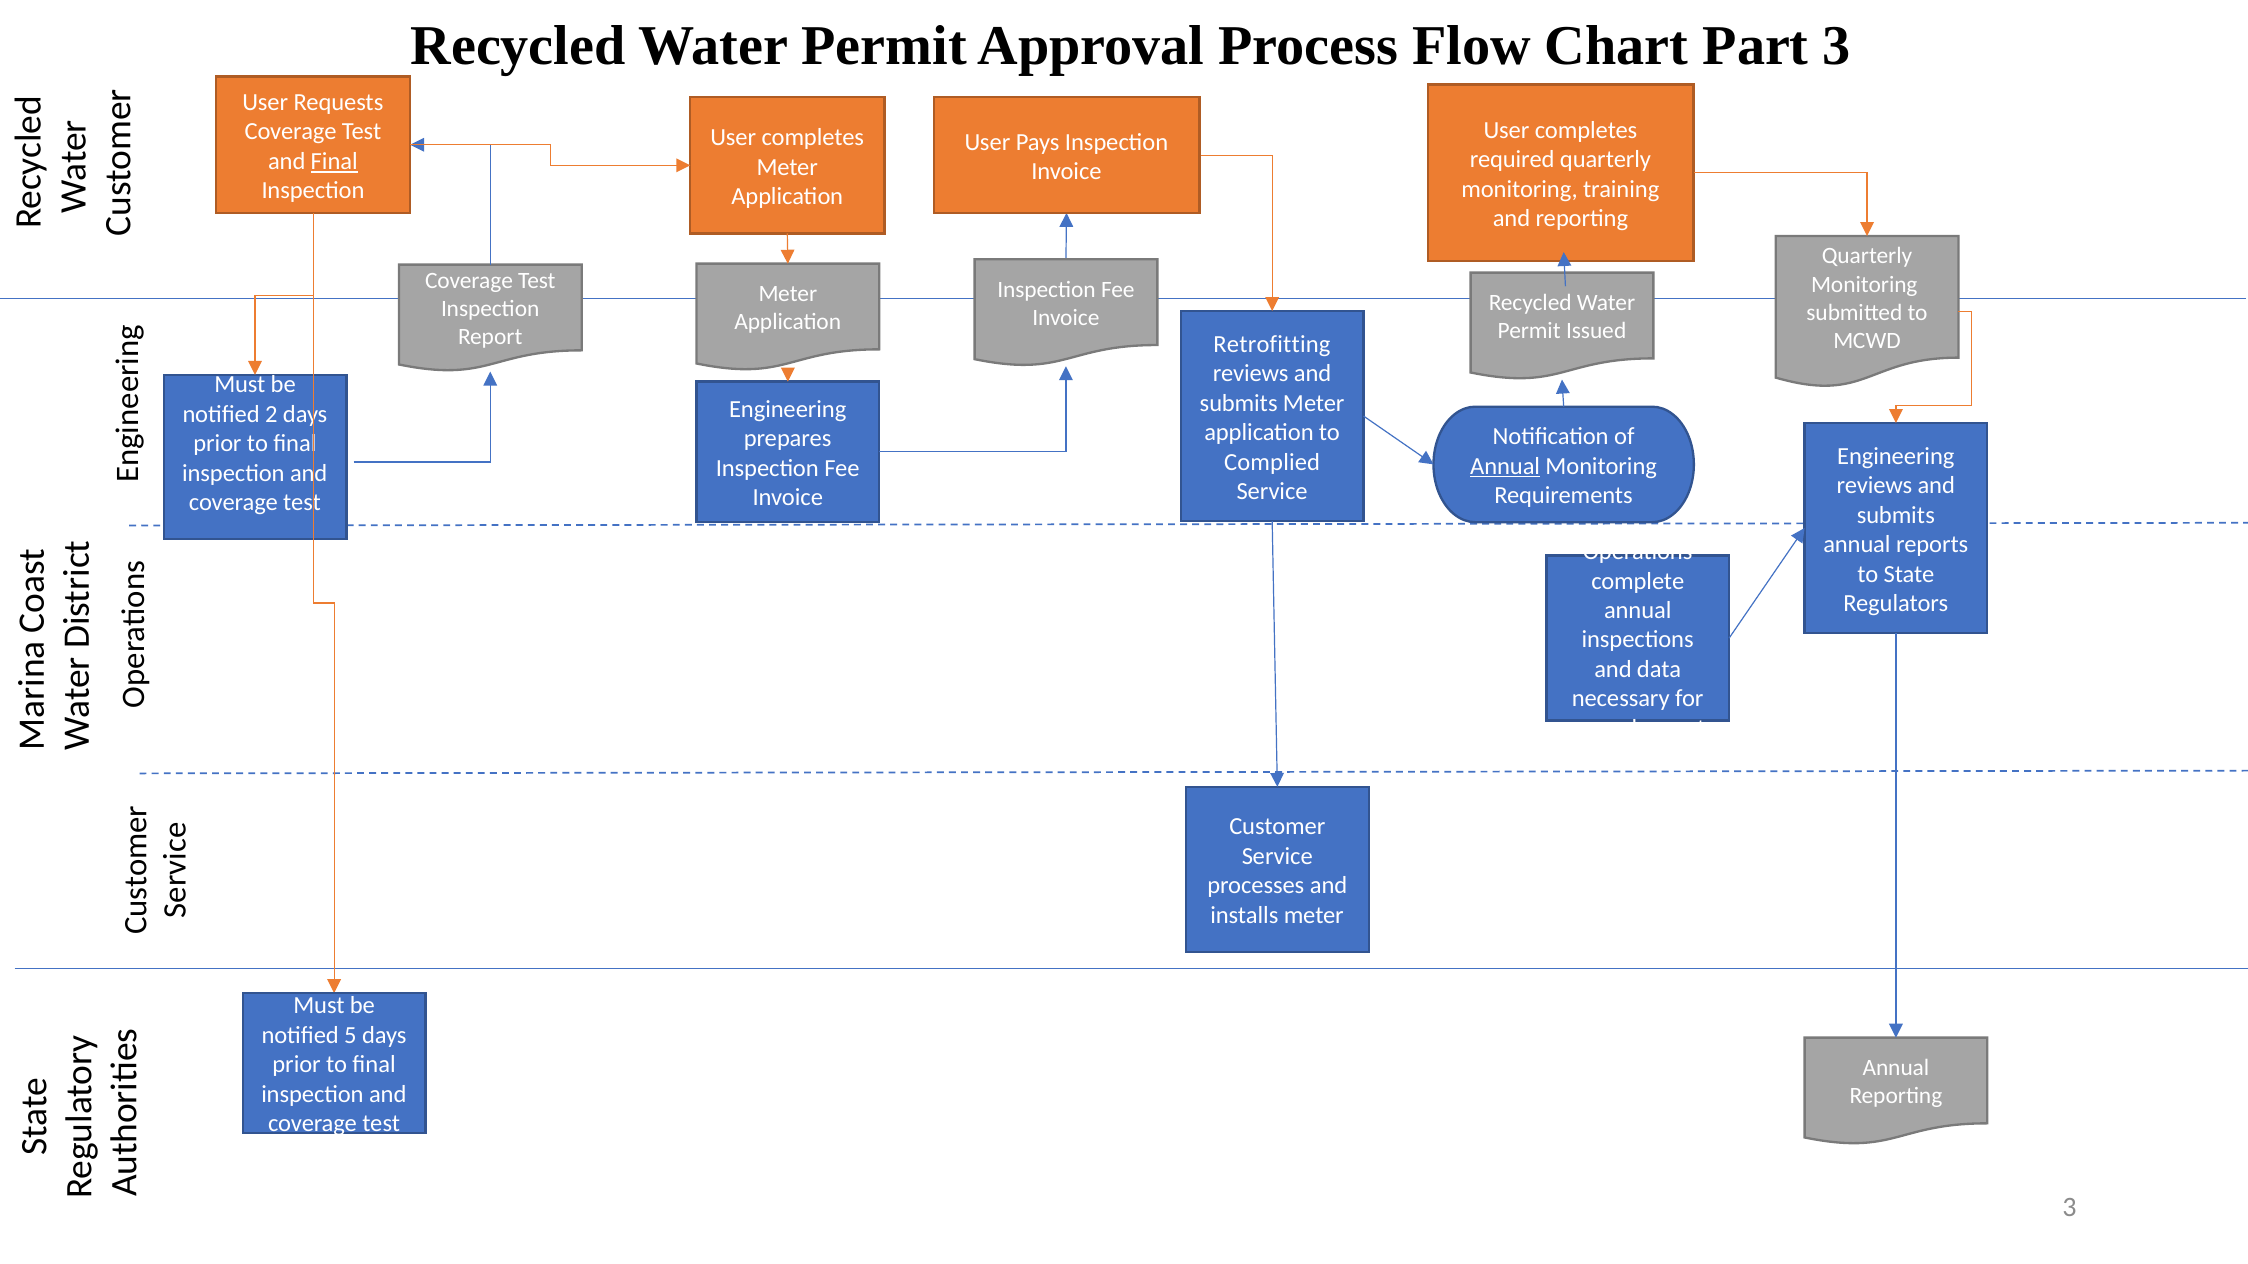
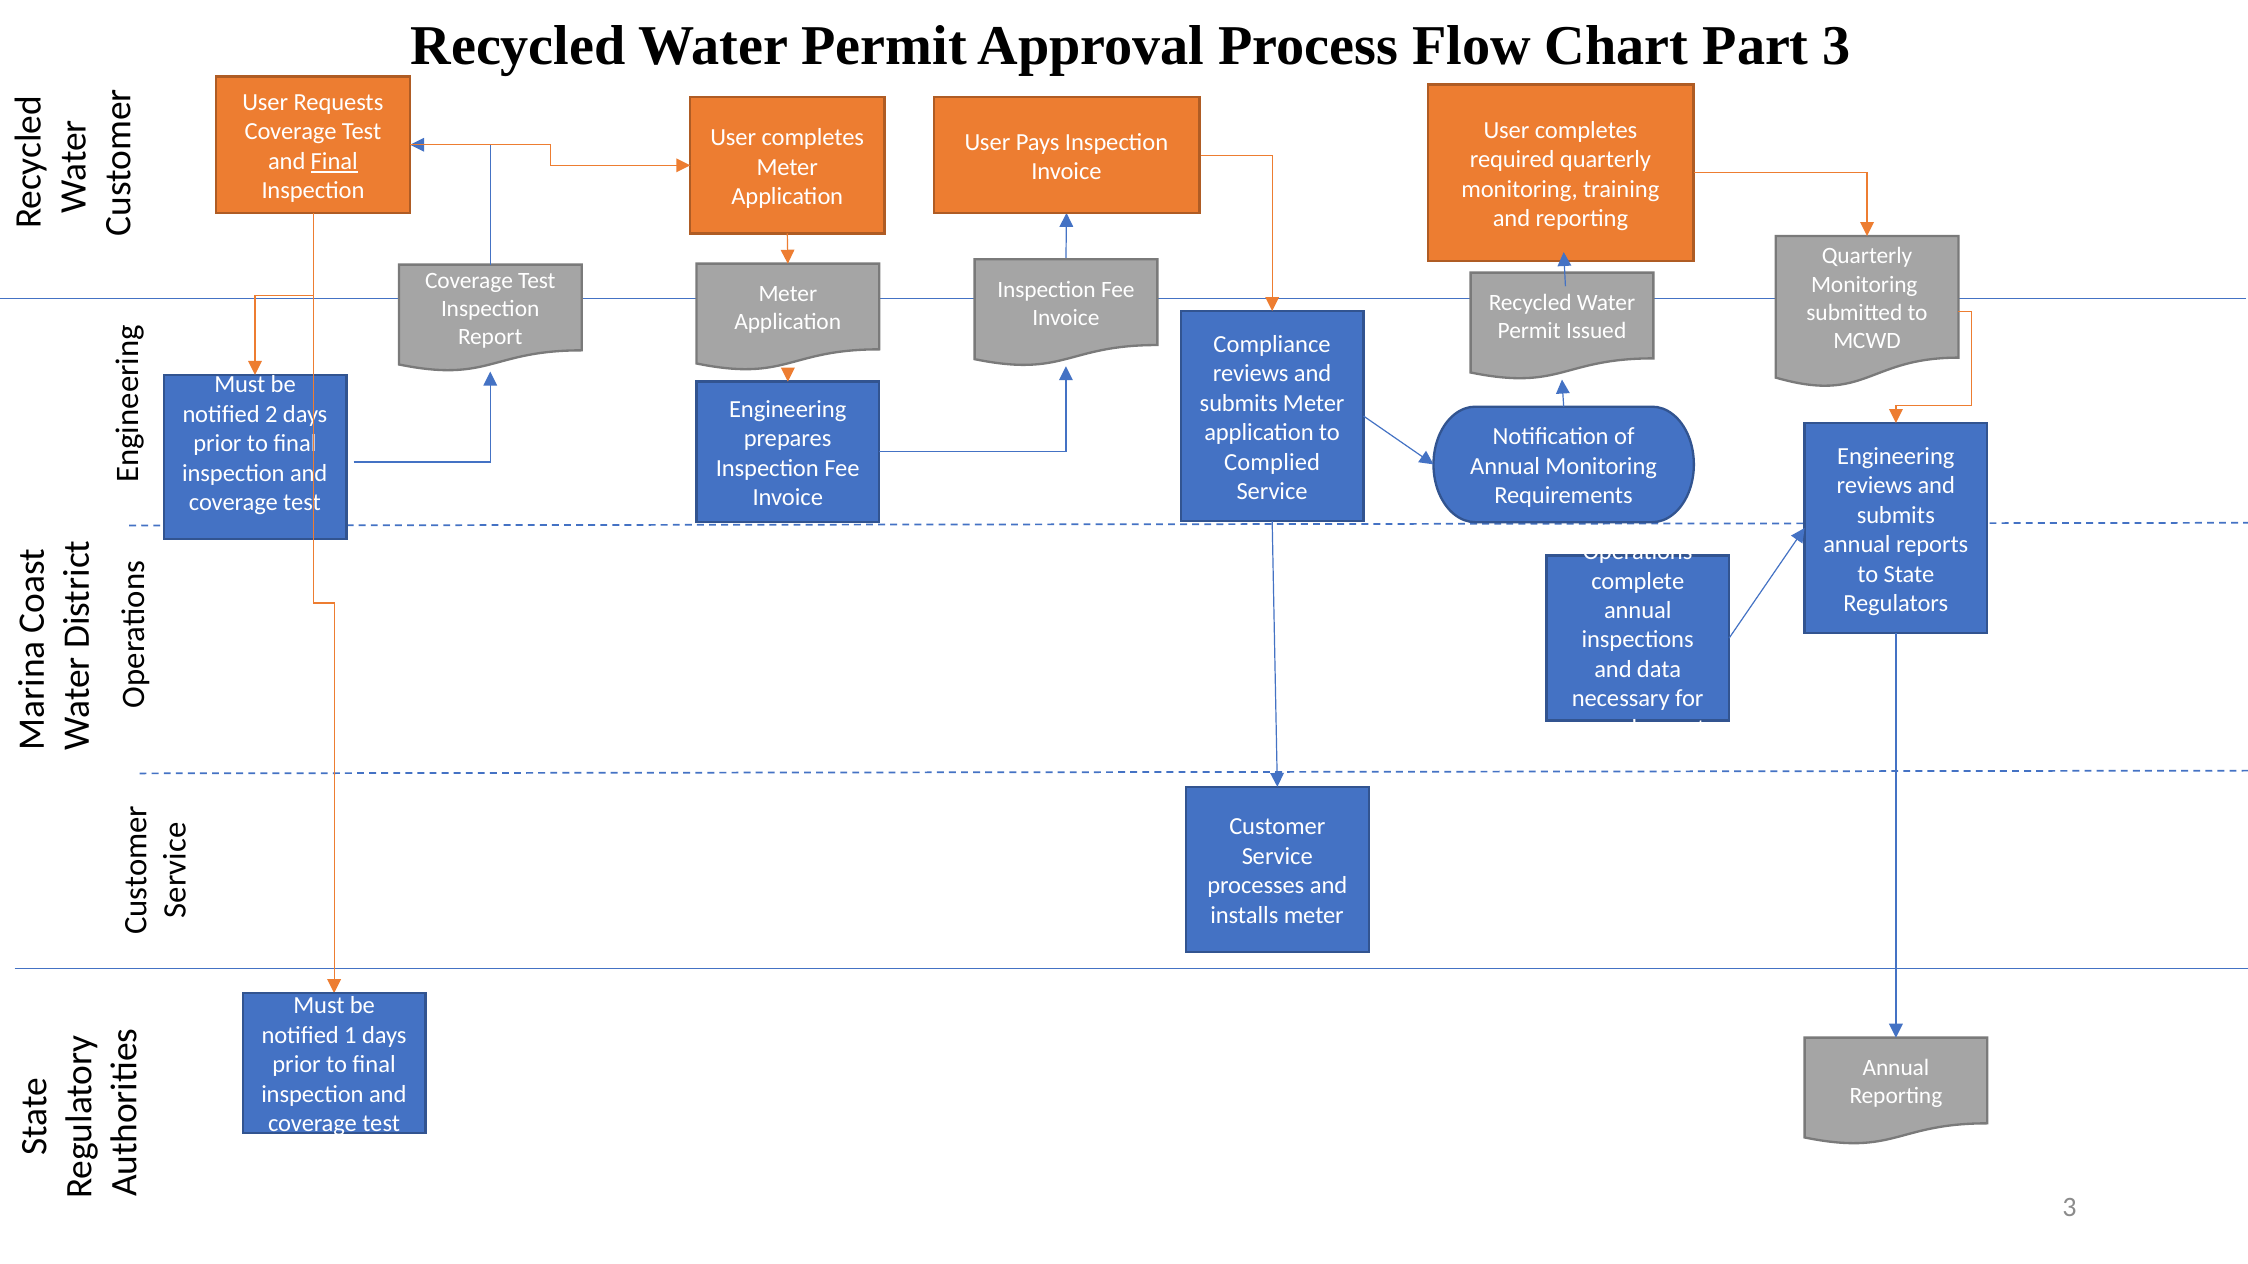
Retrofitting: Retrofitting -> Compliance (1272, 344)
Annual underline: present -> none (1505, 466)
5: 5 -> 1 (350, 1036)
